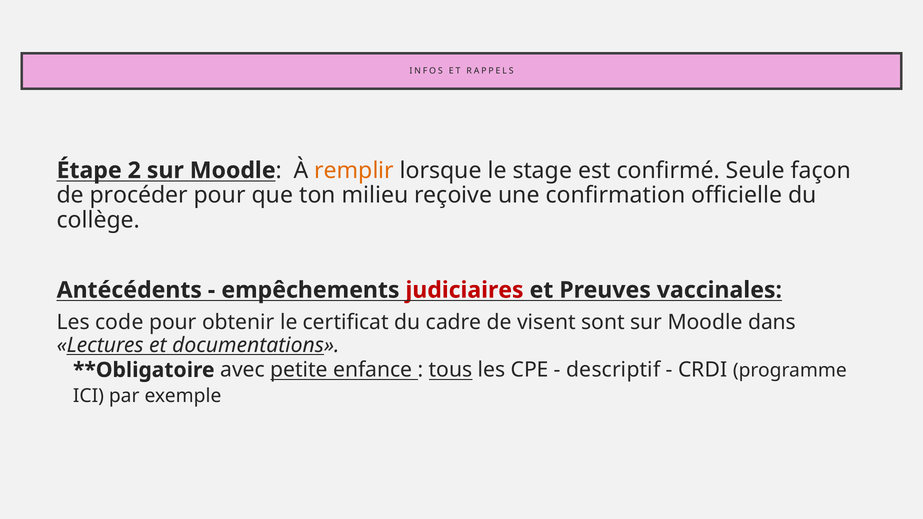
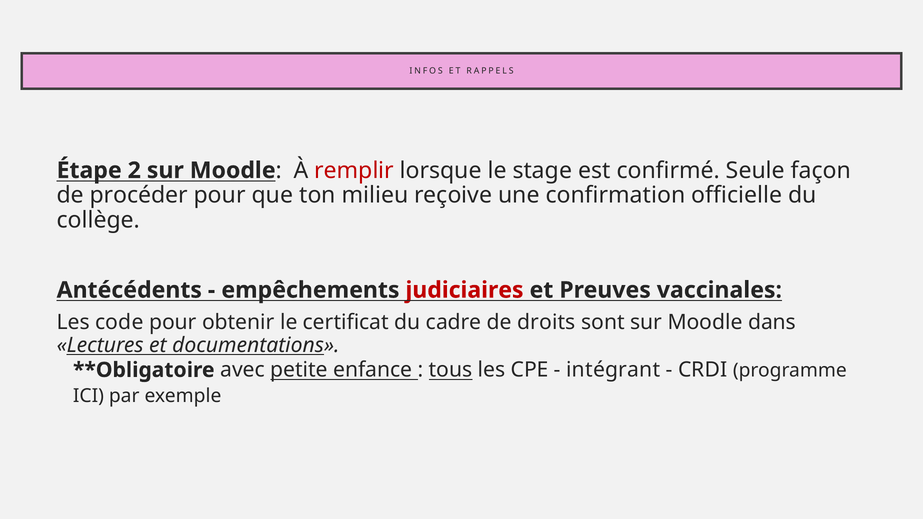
remplir colour: orange -> red (354, 170)
visent: visent -> droits (546, 322)
descriptif: descriptif -> intégrant (613, 370)
